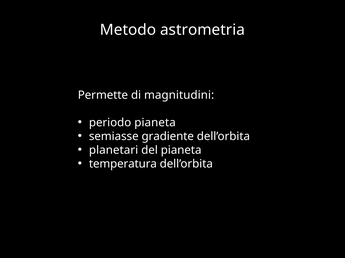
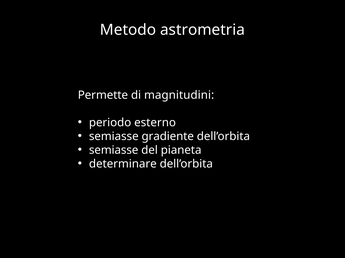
periodo pianeta: pianeta -> esterno (155, 123)
planetari: planetari -> semiasse (114, 151)
temperatura: temperatura -> determinare (123, 164)
